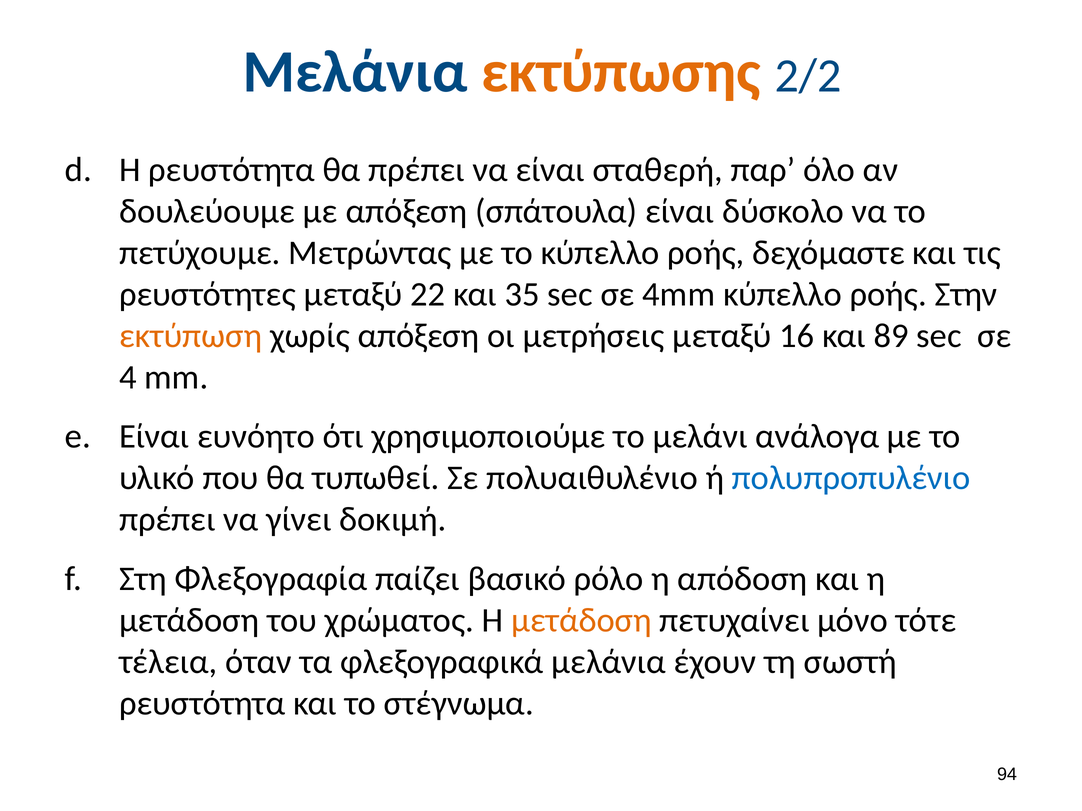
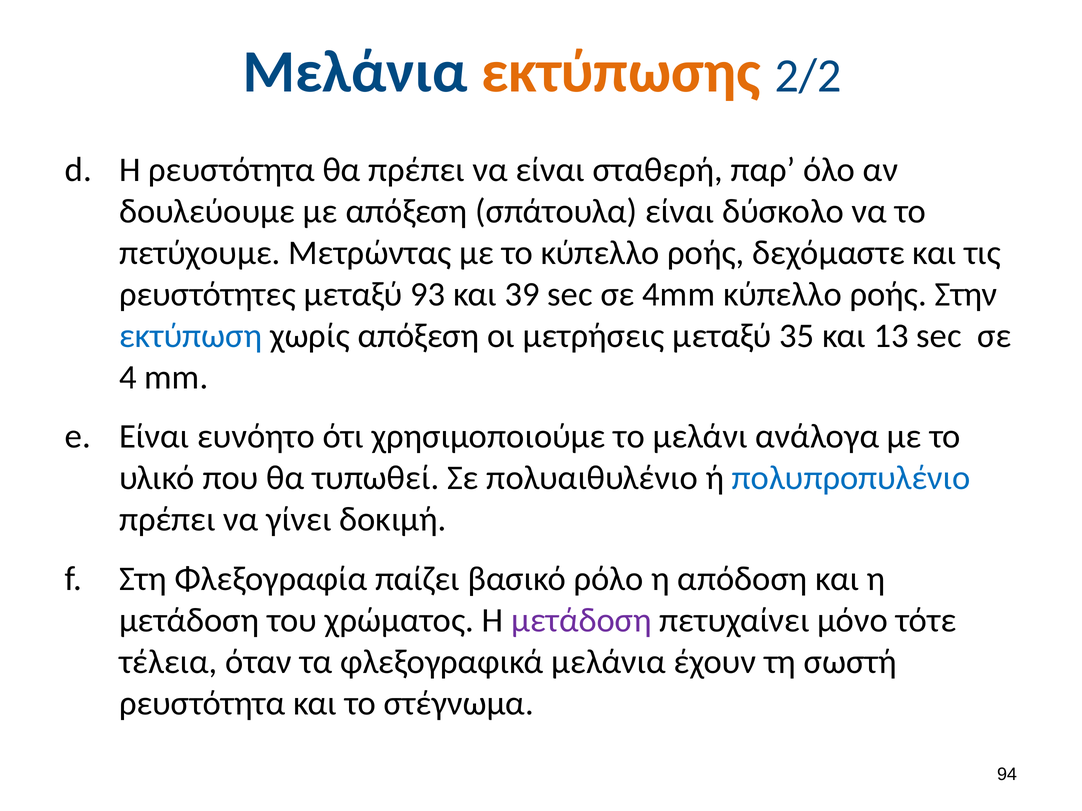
22: 22 -> 93 (428, 294)
35: 35 -> 39 (522, 294)
εκτύπωση colour: orange -> blue (191, 336)
16: 16 -> 35 (797, 336)
89: 89 -> 13 (891, 336)
μετάδοση colour: orange -> purple (581, 621)
